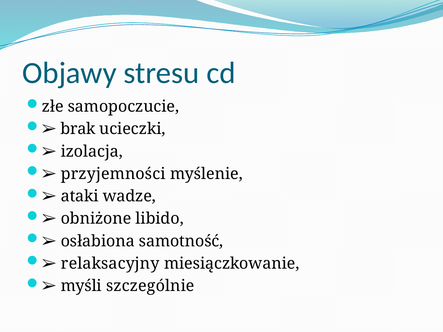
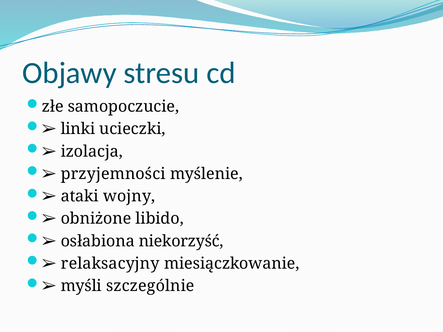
brak: brak -> linki (78, 129)
wadze: wadze -> wojny (129, 196)
samotność: samotność -> niekorzyść (181, 241)
